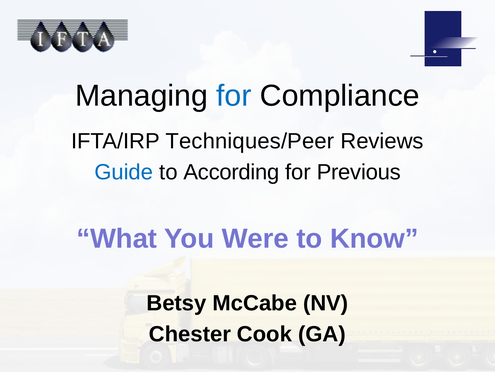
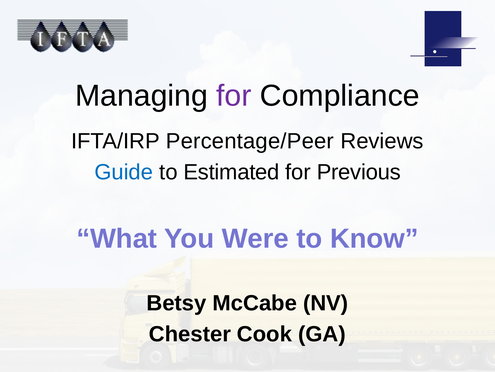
for colour: blue -> purple (234, 96)
Techniques/Peer: Techniques/Peer -> Percentage/Peer (250, 141)
According: According -> Estimated (231, 172)
